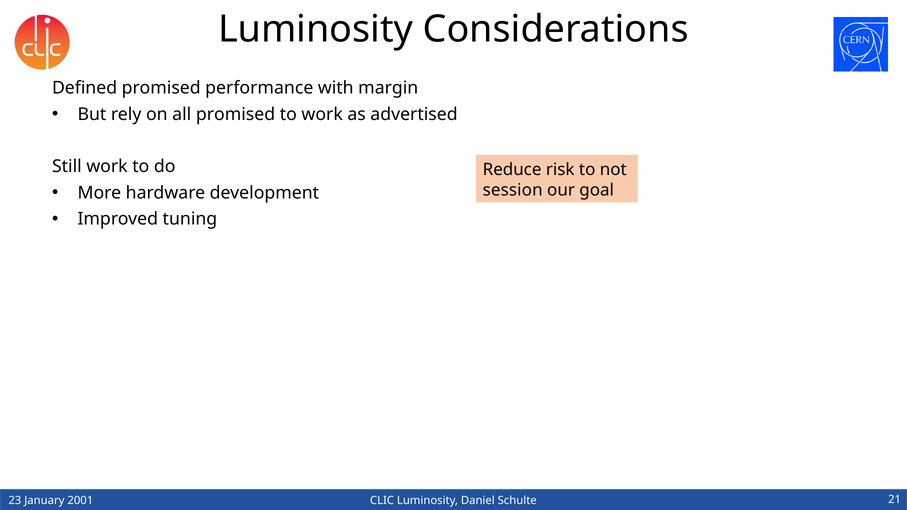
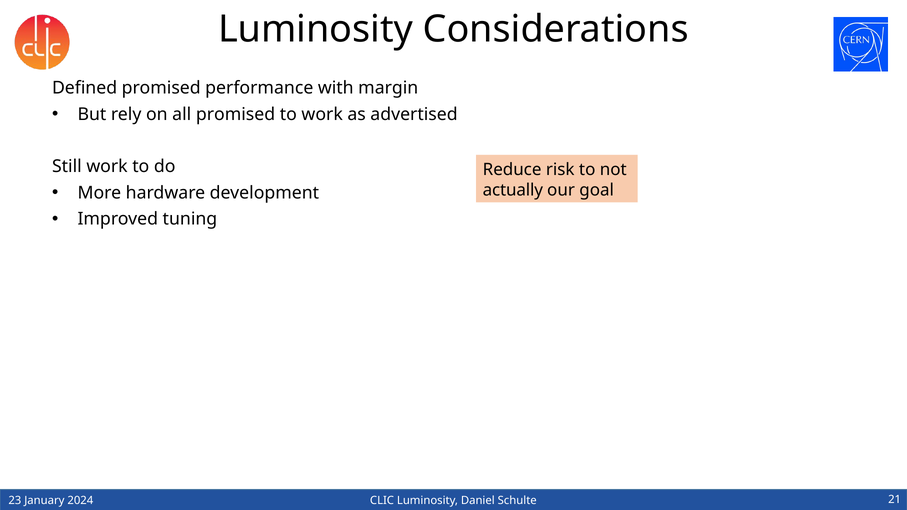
session: session -> actually (513, 190)
2001: 2001 -> 2024 (80, 501)
